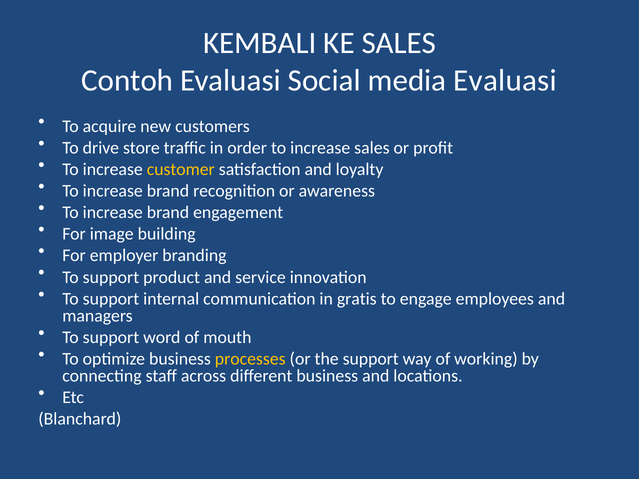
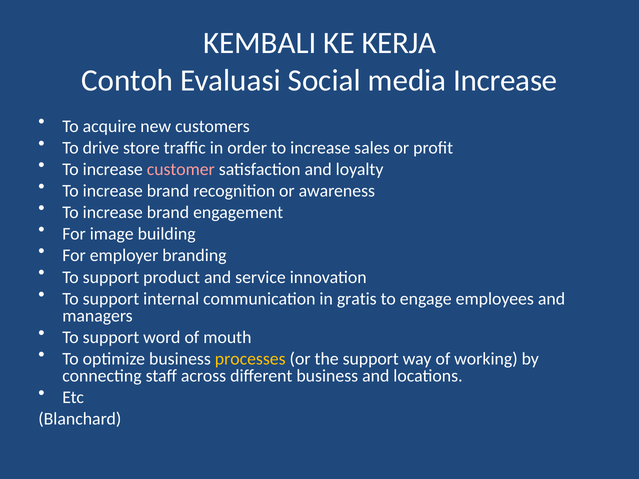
KE SALES: SALES -> KERJA (399, 43)
media Evaluasi: Evaluasi -> Increase (505, 80)
customer colour: yellow -> pink (181, 169)
